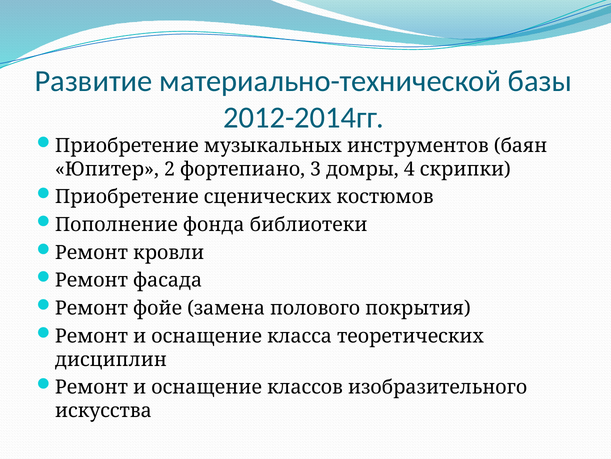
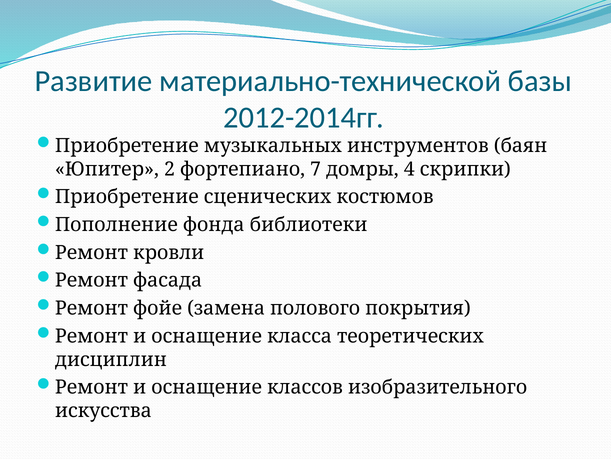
3: 3 -> 7 (316, 169)
